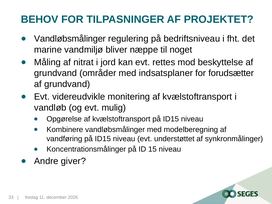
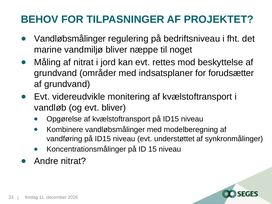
evt mulig: mulig -> bliver (114, 108)
Andre giver: giver -> nitrat (73, 161)
